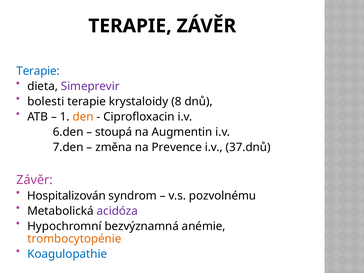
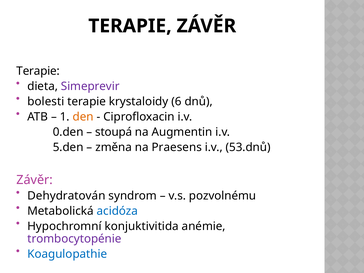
Terapie colour: blue -> black (38, 71)
8: 8 -> 6 (176, 102)
6.den: 6.den -> 0.den (68, 132)
7.den: 7.den -> 5.den (68, 147)
Prevence: Prevence -> Praesens (177, 147)
37.dnů: 37.dnů -> 53.dnů (248, 147)
Hospitalizován: Hospitalizován -> Dehydratován (66, 196)
acidóza colour: purple -> blue (117, 211)
bezvýznamná: bezvýznamná -> konjuktivitida (142, 226)
trombocytopénie colour: orange -> purple (74, 239)
